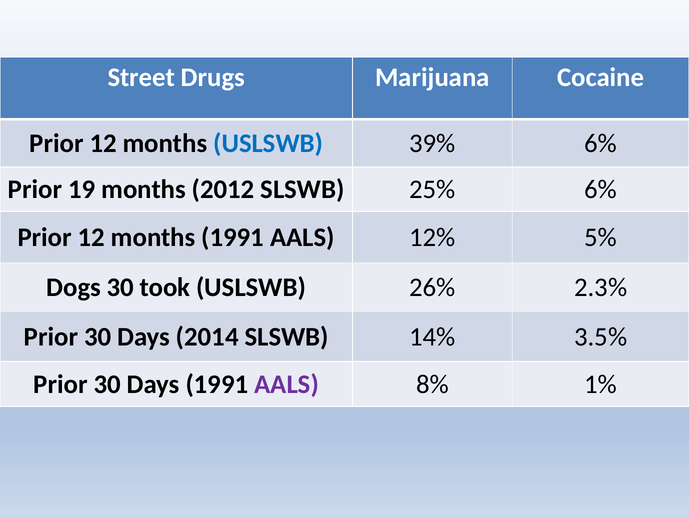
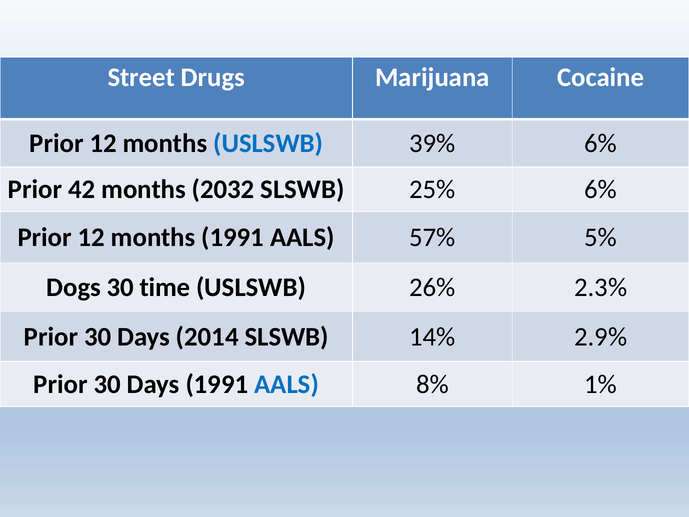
19: 19 -> 42 (82, 189)
2012: 2012 -> 2032 (223, 189)
12%: 12% -> 57% (432, 237)
took: took -> time (165, 287)
3.5%: 3.5% -> 2.9% (601, 336)
AALS colour: purple -> blue (287, 384)
